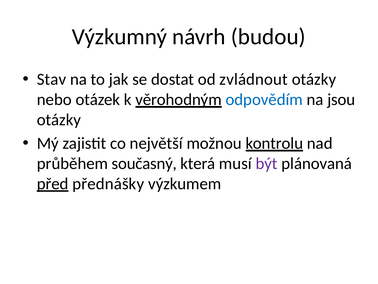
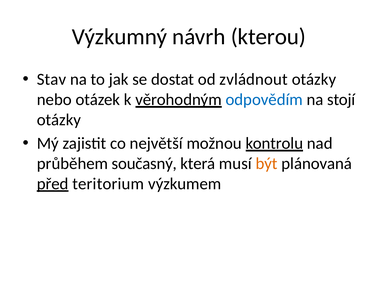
budou: budou -> kterou (268, 37)
jsou: jsou -> stojí (341, 99)
být colour: purple -> orange (267, 163)
přednášky: přednášky -> teritorium (108, 183)
